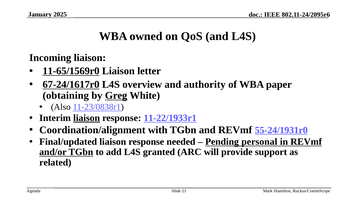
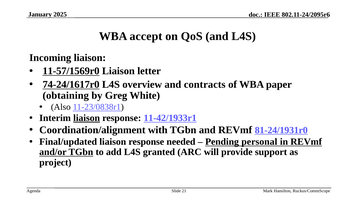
owned: owned -> accept (146, 36)
11-65/1569r0: 11-65/1569r0 -> 11-57/1569r0 (71, 71)
67-24/1617r0: 67-24/1617r0 -> 74-24/1617r0 (71, 85)
authority: authority -> contracts (205, 85)
Greg underline: present -> none (116, 96)
11-22/1933r1: 11-22/1933r1 -> 11-42/1933r1 (170, 118)
55-24/1931r0: 55-24/1931r0 -> 81-24/1931r0 (281, 131)
related: related -> project (55, 163)
